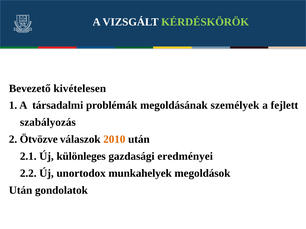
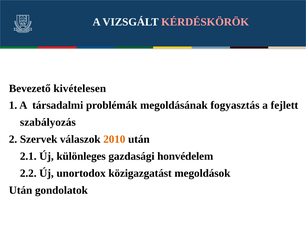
KÉRDÉSKÖRÖK colour: light green -> pink (205, 22)
személyek: személyek -> fogyasztás (235, 106)
Ötvözve: Ötvözve -> Szervek (39, 140)
eredményei: eredményei -> honvédelem (185, 157)
munkahelyek: munkahelyek -> közigazgatást (140, 174)
